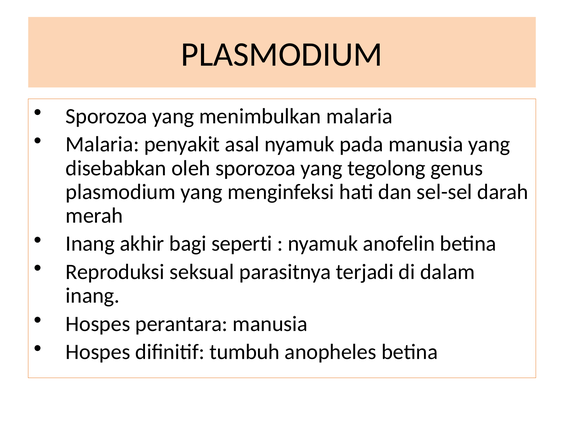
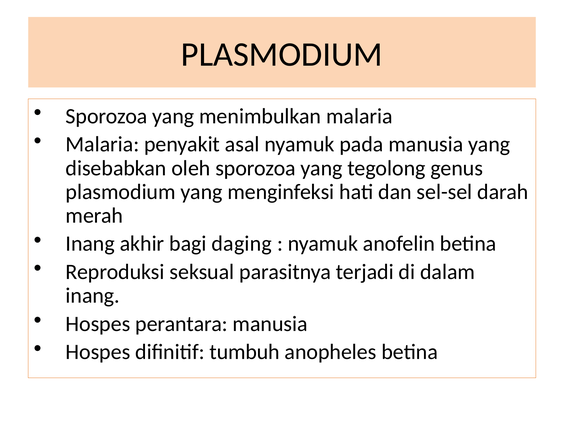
seperti: seperti -> daging (242, 244)
